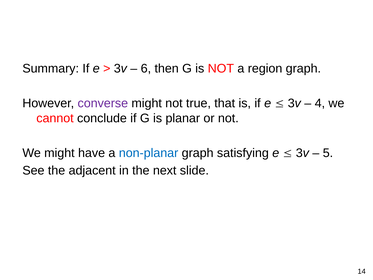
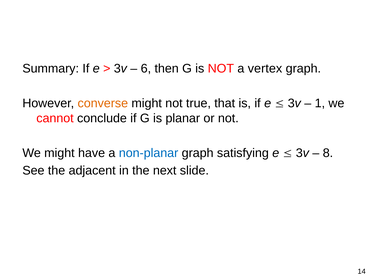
region: region -> vertex (265, 68)
converse colour: purple -> orange (103, 103)
4: 4 -> 1 (320, 103)
5: 5 -> 8 (328, 153)
